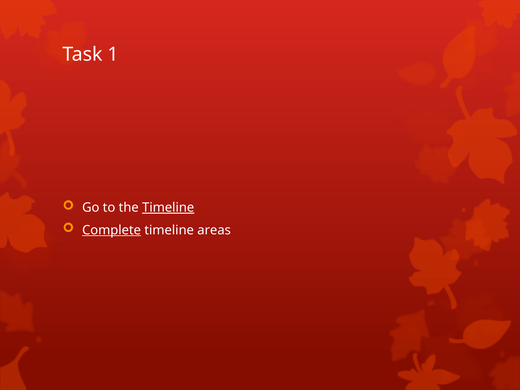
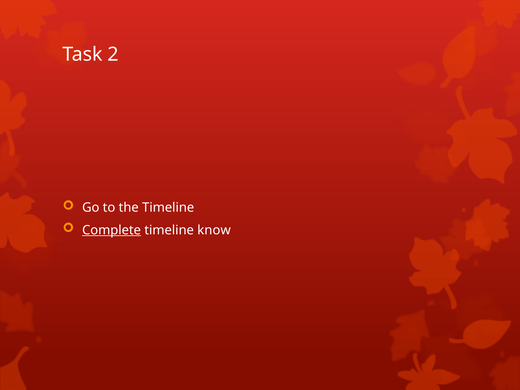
1: 1 -> 2 (113, 54)
Timeline underline: present -> none (168, 208)
areas: areas -> know (214, 230)
